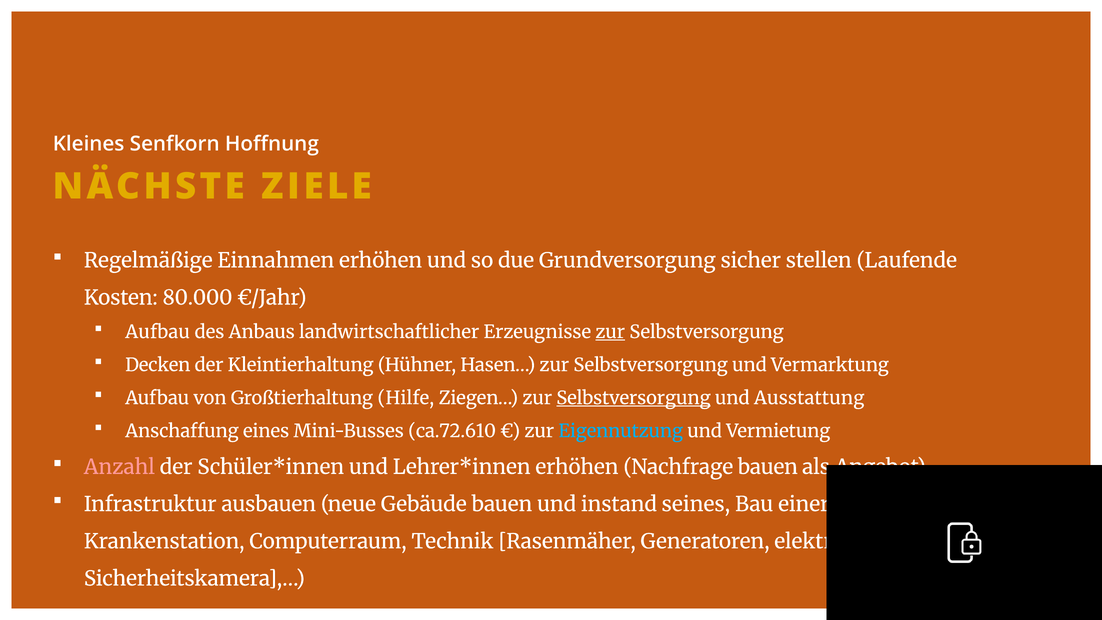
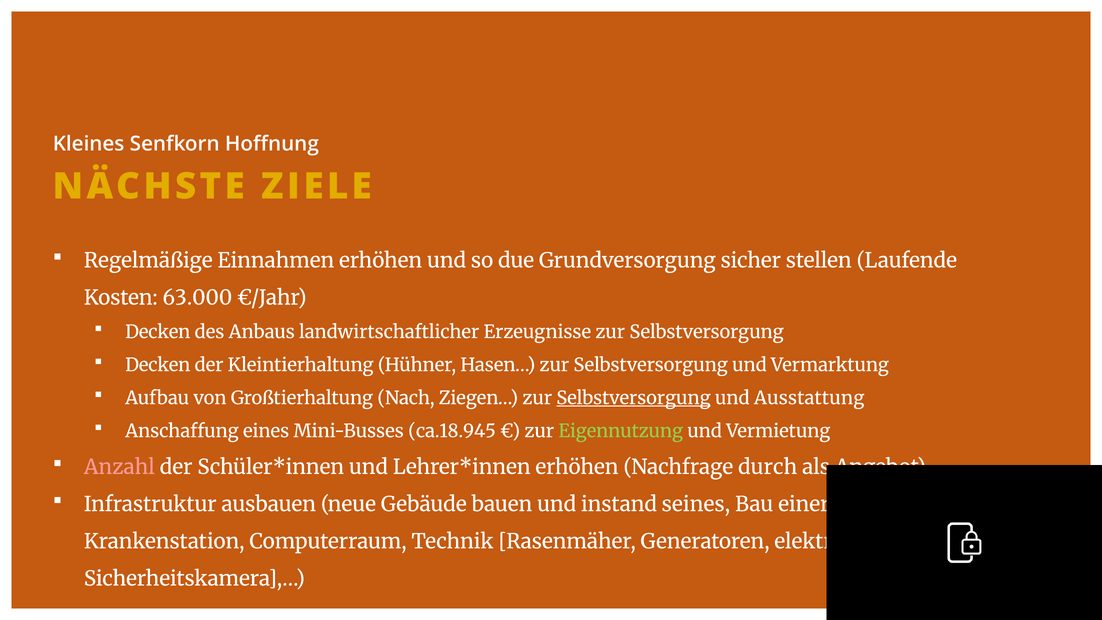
80.000: 80.000 -> 63.000 (197, 298)
Aufbau: Aufbau -> Decken (158, 332)
zur underline: present -> none (610, 332)
Hilfe: Hilfe -> Nach (406, 398)
ca.72.610: ca.72.610 -> ca.18.945 (452, 431)
Eigennutzung colour: light blue -> light green (621, 431)
Nachfrage bauen: bauen -> durch (768, 467)
